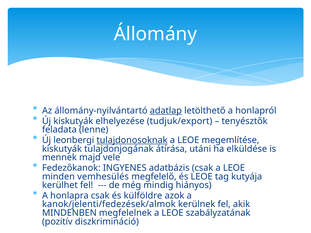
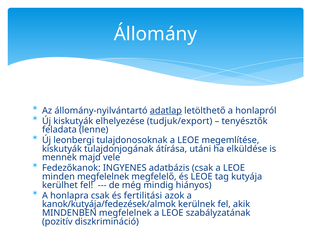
tulajdonosoknak underline: present -> none (132, 140)
minden vemhesülés: vemhesülés -> megfelelnek (103, 177)
külföldre: külföldre -> fertilitási (143, 196)
kanok/jelenti/fedezések/almok: kanok/jelenti/fedezések/almok -> kanok/kutyája/fedezések/almok (109, 204)
